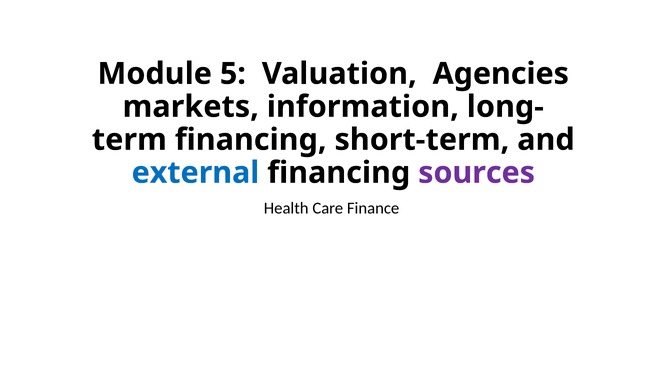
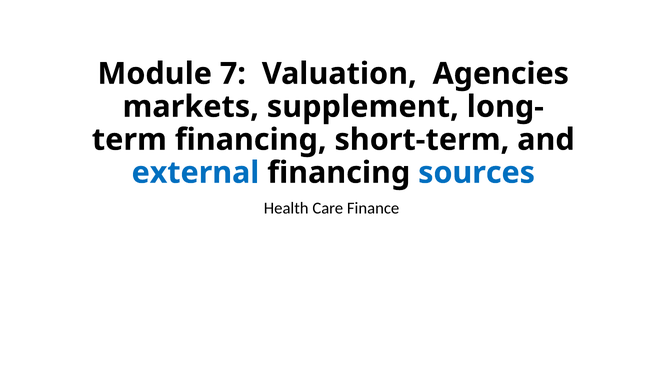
5: 5 -> 7 (233, 74)
information: information -> supplement (363, 107)
sources colour: purple -> blue (477, 173)
